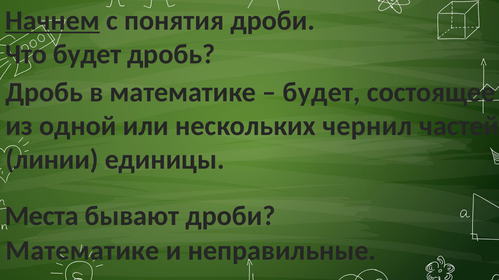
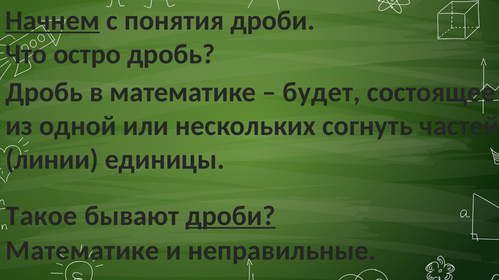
Что будет: будет -> остро (87, 54)
чернил: чернил -> согнуть (367, 126)
Места: Места -> Такое (41, 216)
дроби underline: none -> present (230, 216)
